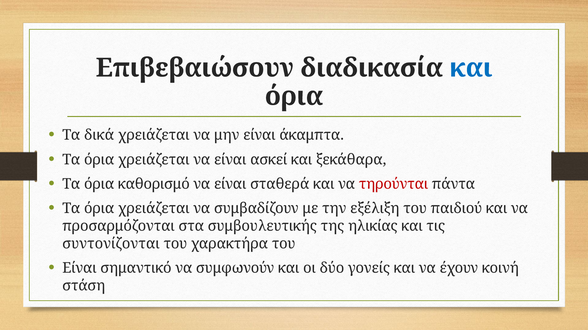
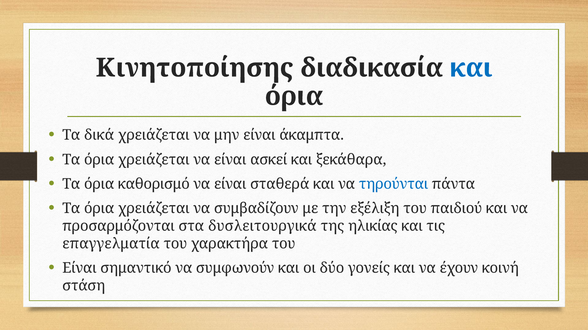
Επιβεβαιώσουν: Επιβεβαιώσουν -> Κινητοποίησης (195, 68)
τηρούνται colour: red -> blue (393, 184)
συμβουλευτικής: συμβουλευτικής -> δυσλειτουργικά (262, 227)
συντονίζονται: συντονίζονται -> επαγγελματία (111, 244)
